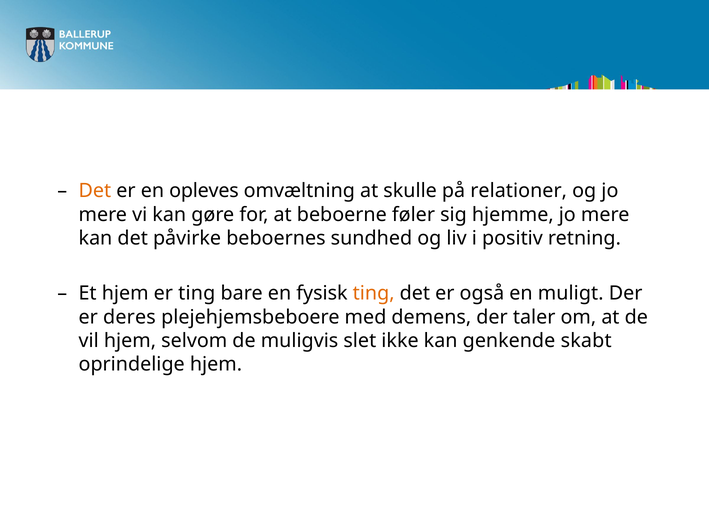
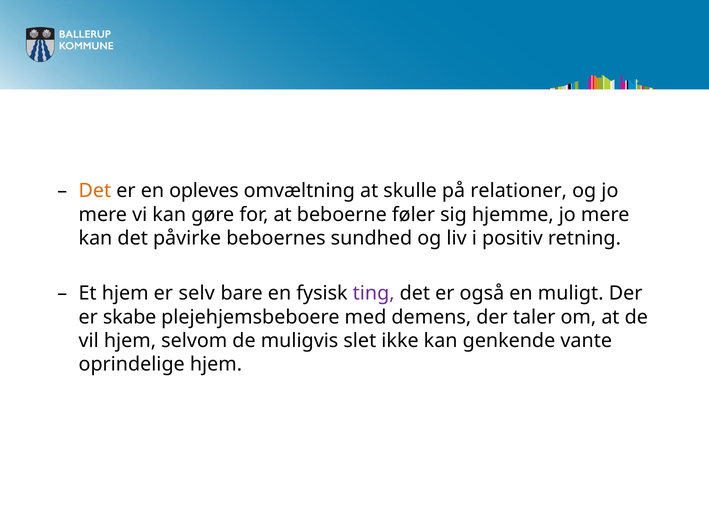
er ting: ting -> selv (197, 293)
ting colour: orange -> purple (374, 293)
deres: deres -> skabe (130, 317)
skabt: skabt -> vante (586, 341)
